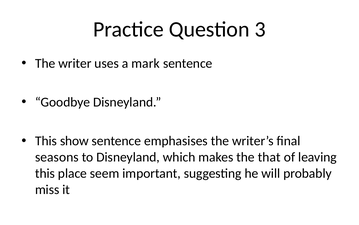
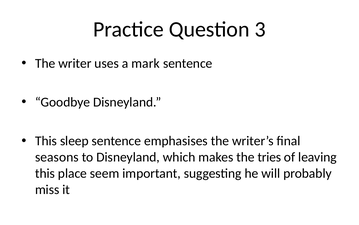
show: show -> sleep (74, 141)
that: that -> tries (269, 157)
